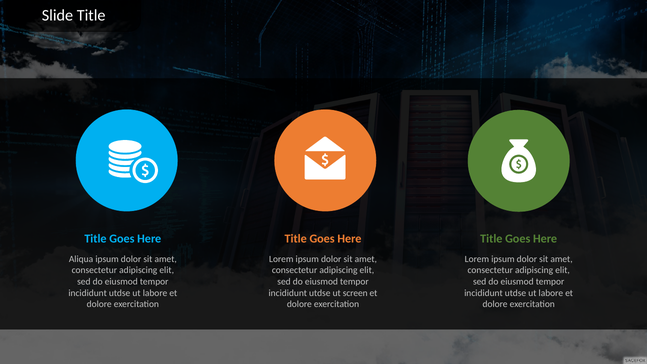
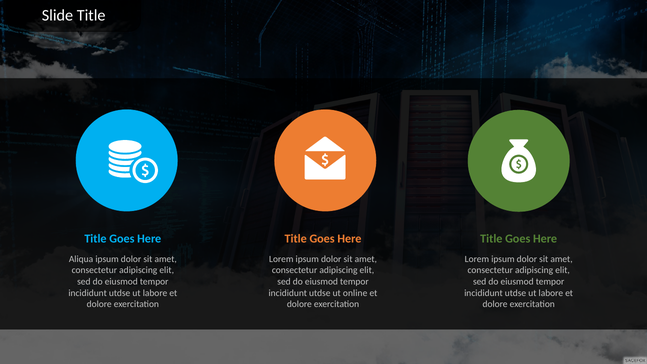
screen: screen -> online (355, 293)
